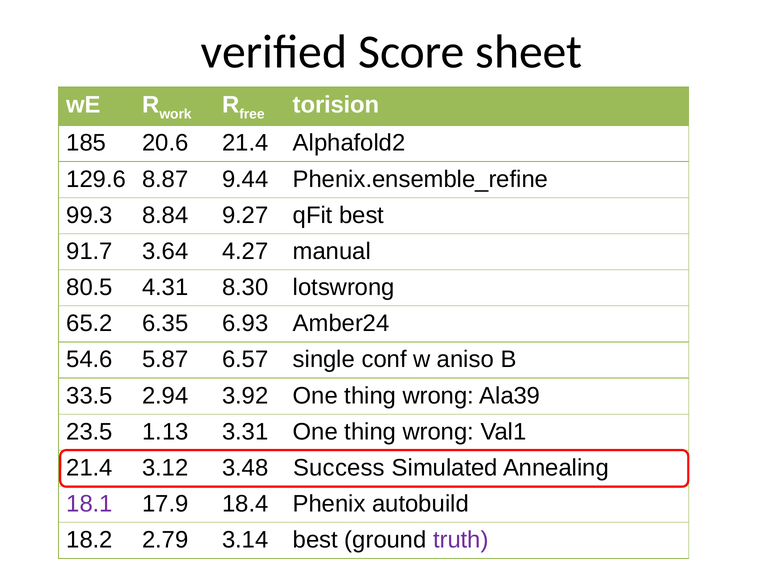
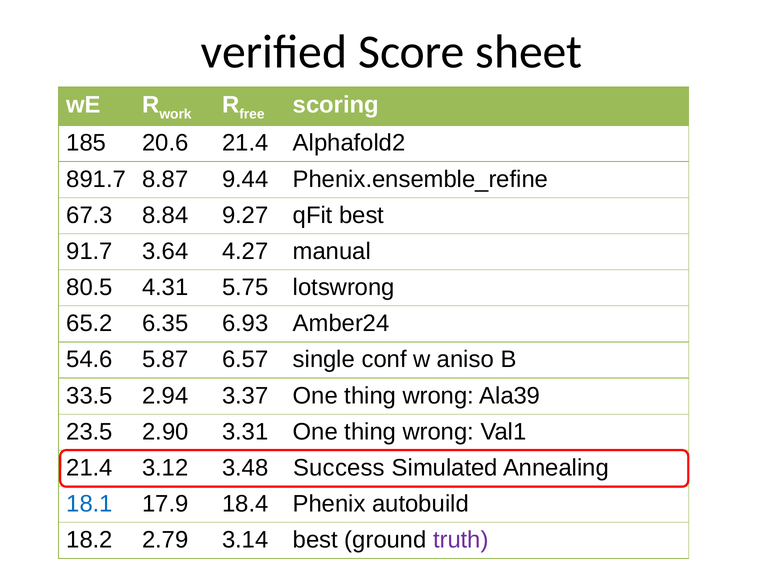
torision: torision -> scoring (336, 105)
129.6: 129.6 -> 891.7 (96, 179)
99.3: 99.3 -> 67.3 (90, 215)
8.30: 8.30 -> 5.75 (245, 287)
3.92: 3.92 -> 3.37 (245, 396)
1.13: 1.13 -> 2.90 (165, 432)
18.1 colour: purple -> blue (90, 504)
